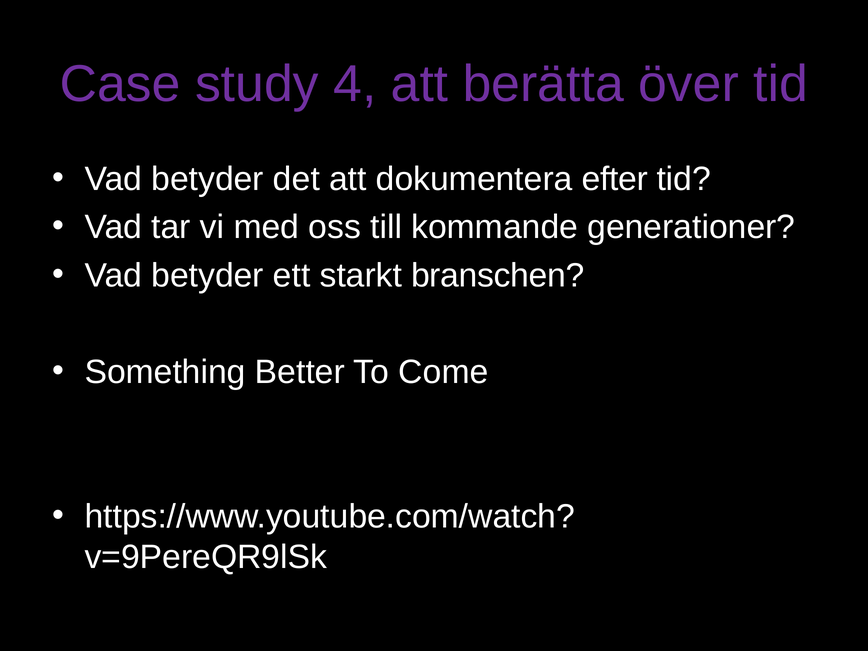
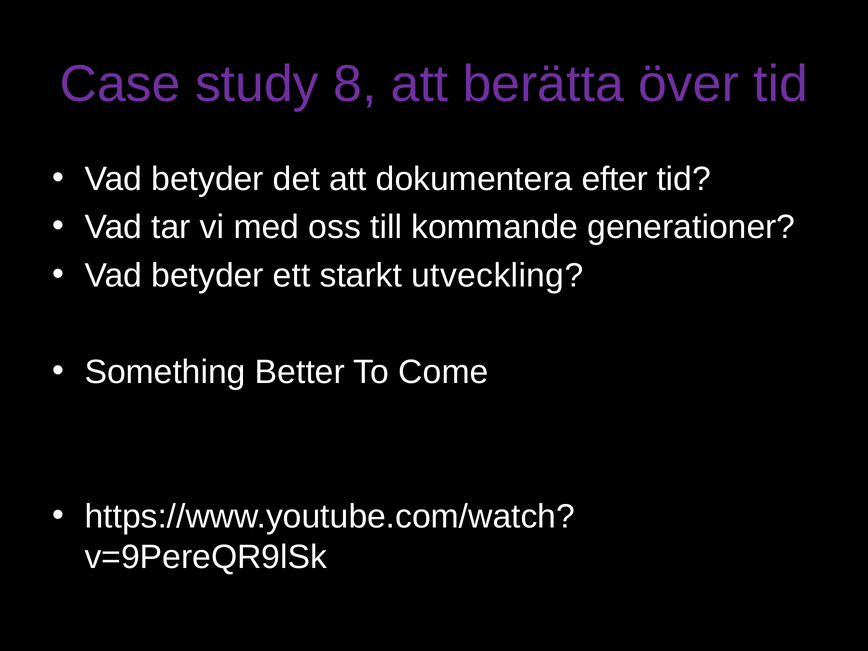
4: 4 -> 8 (355, 84)
branschen: branschen -> utveckling (497, 275)
